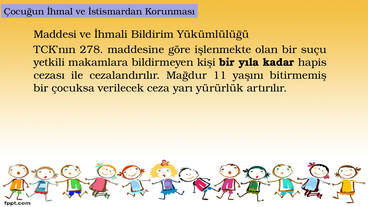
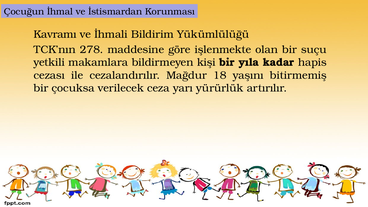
Maddesi: Maddesi -> Kavramı (55, 34)
11: 11 -> 18 (220, 75)
